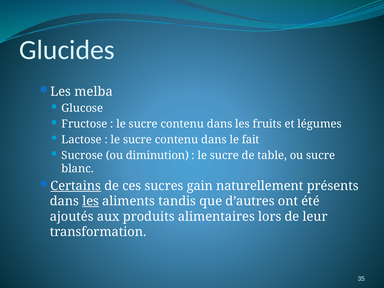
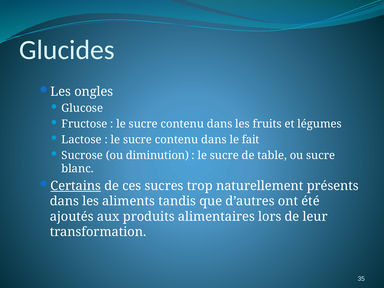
melba: melba -> ongles (94, 92)
gain: gain -> trop (200, 186)
les underline: present -> none (91, 201)
